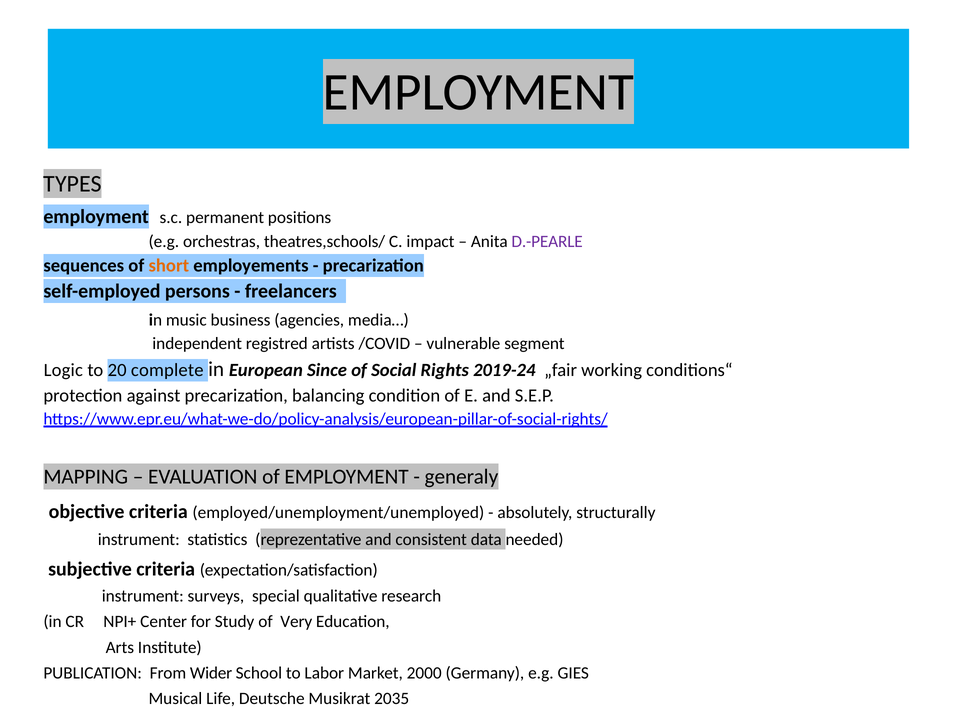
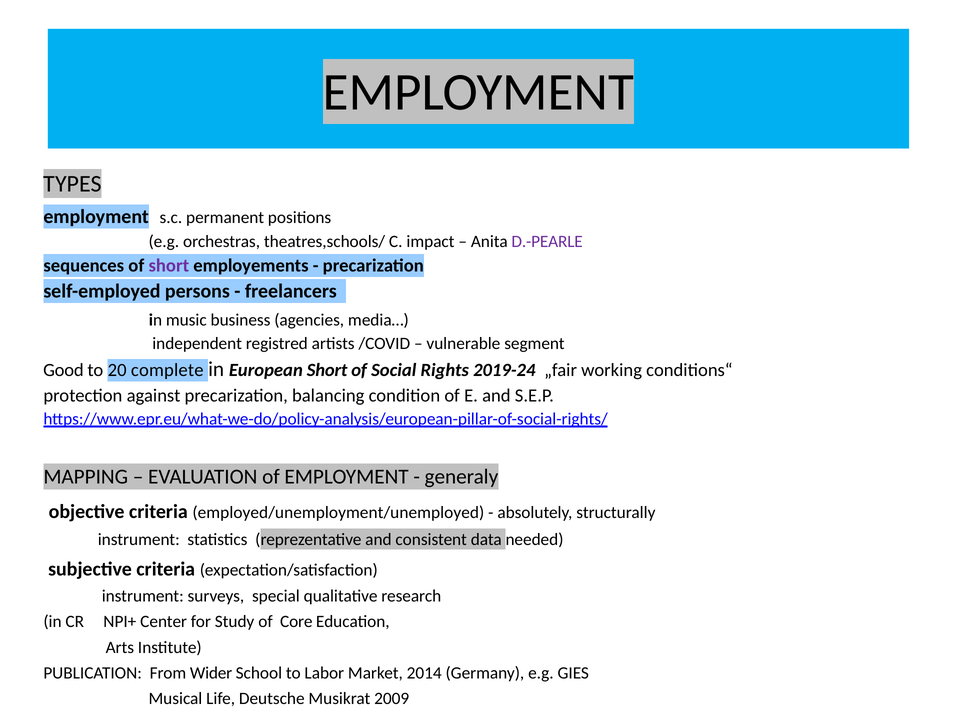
short colour: orange -> purple (169, 266)
Logic: Logic -> Good (63, 370)
European Since: Since -> Short (327, 370)
Very: Very -> Core (296, 622)
2000: 2000 -> 2014 (424, 673)
2035: 2035 -> 2009 (392, 698)
